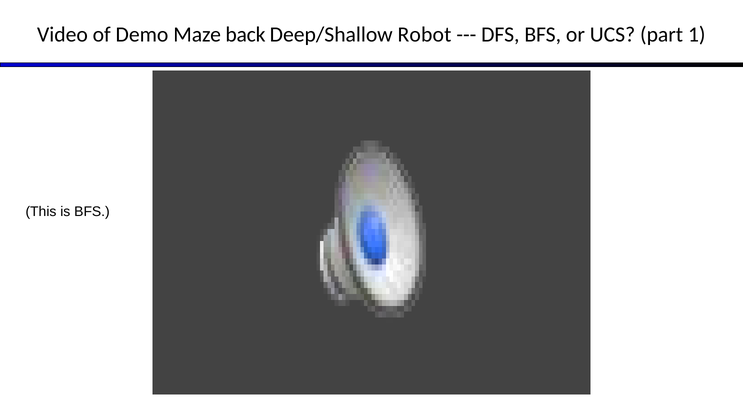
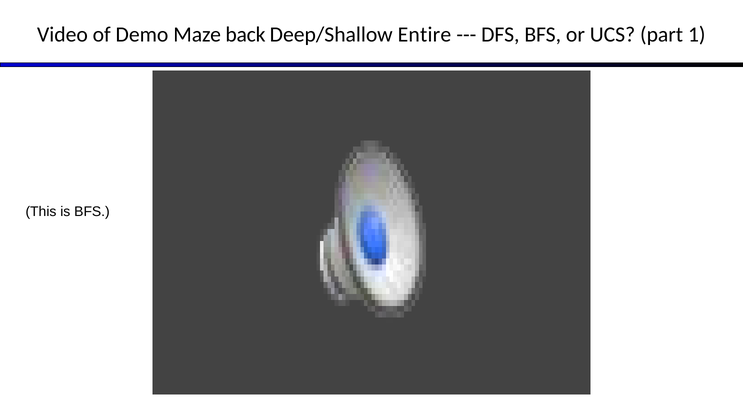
Robot: Robot -> Entire (424, 35)
